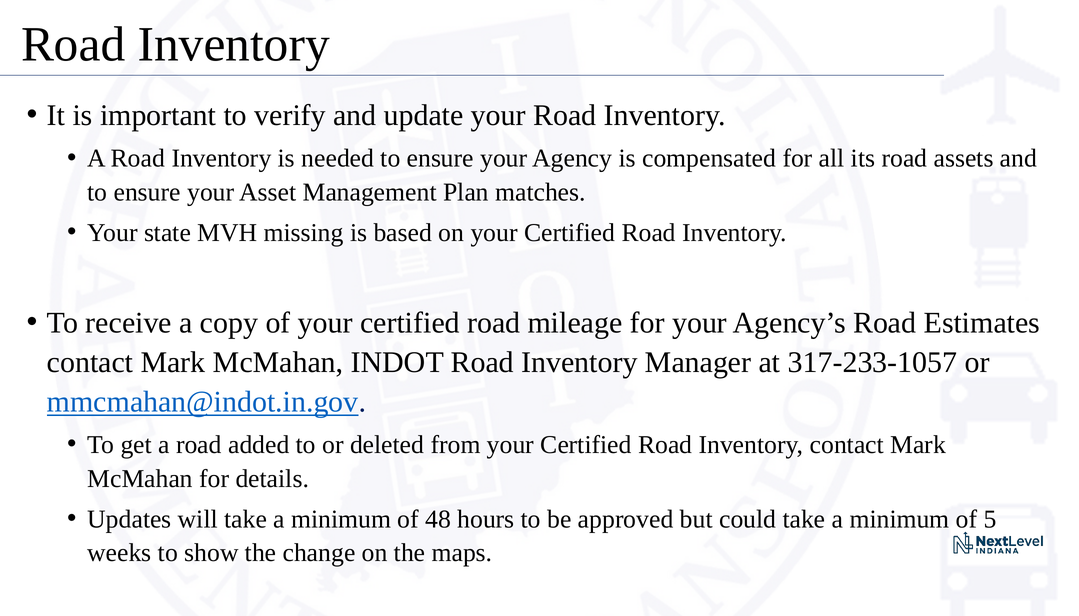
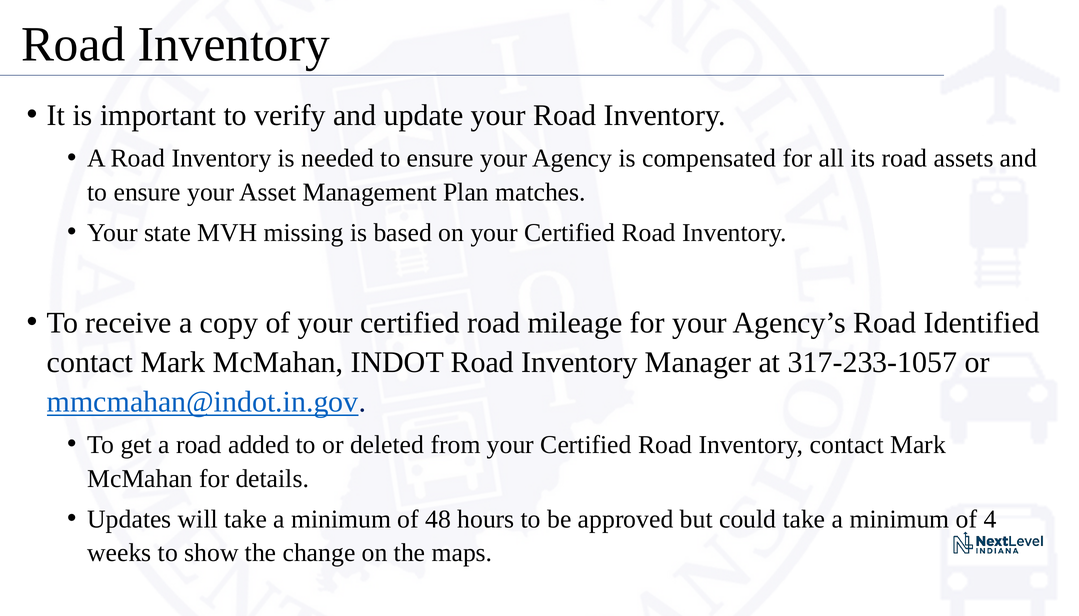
Estimates: Estimates -> Identified (982, 323)
5: 5 -> 4 (990, 520)
